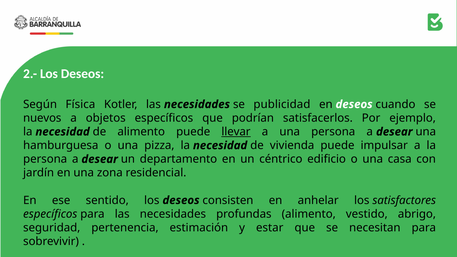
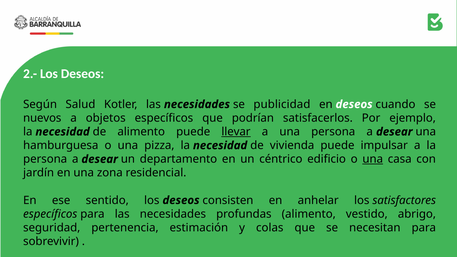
Física: Física -> Salud (80, 104)
una underline: none -> present (373, 159)
estar: estar -> colas (270, 228)
